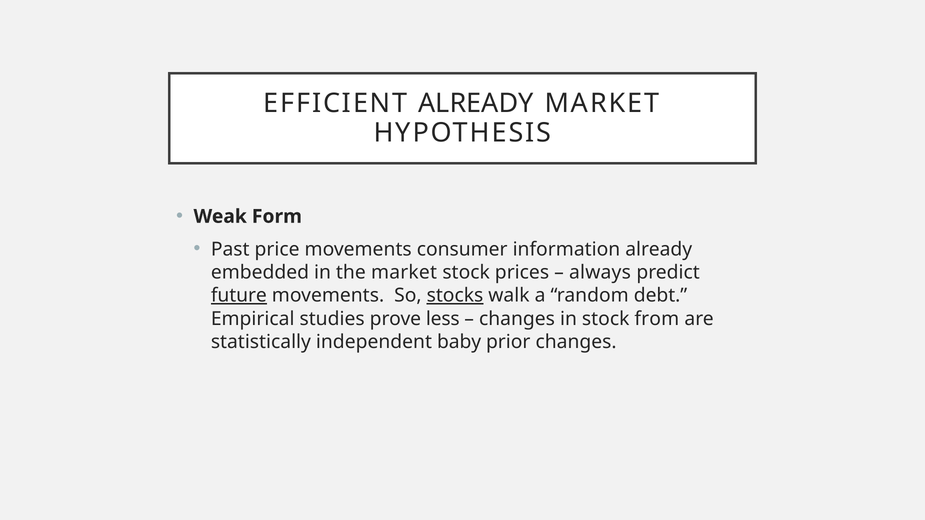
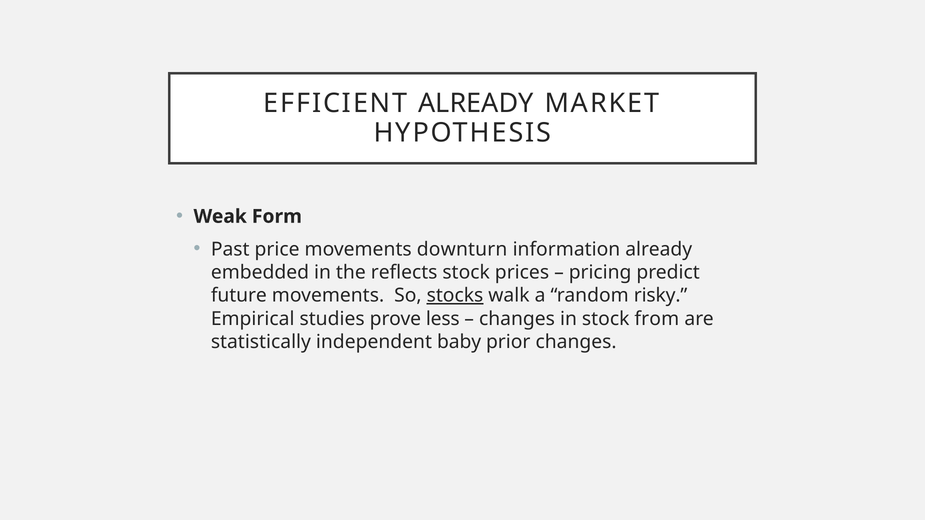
consumer: consumer -> downturn (462, 249)
the market: market -> reflects (404, 273)
always: always -> pricing (600, 273)
future underline: present -> none (239, 296)
debt: debt -> risky (661, 296)
